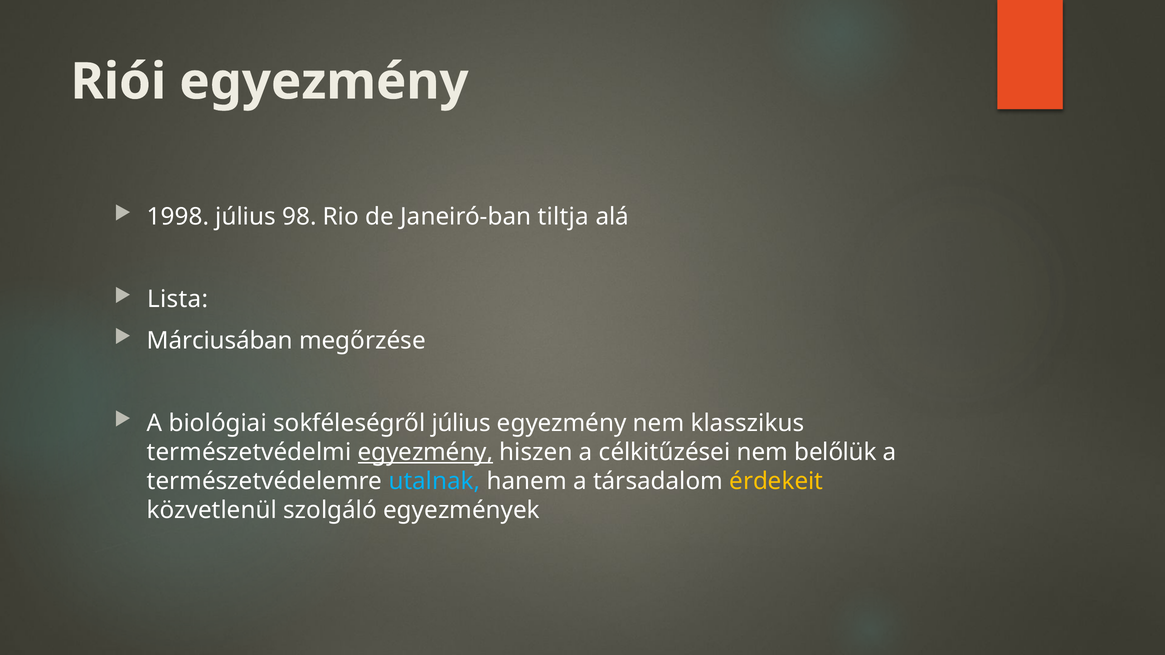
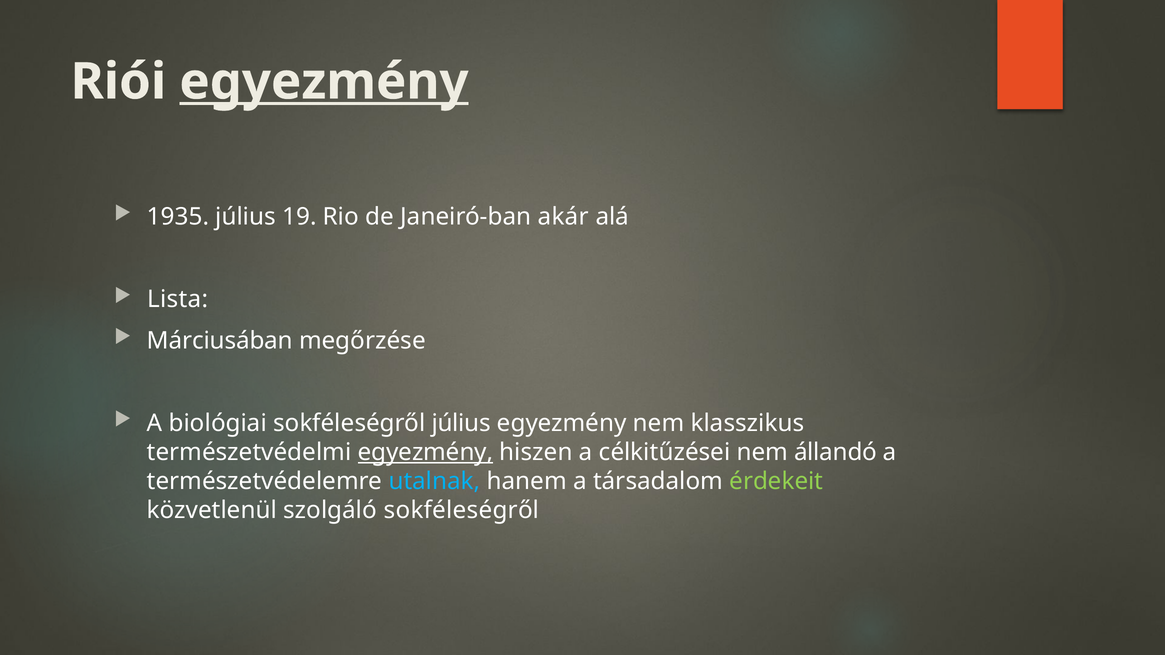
egyezmény underline: none -> present (324, 82)
1998: 1998 -> 1935 (178, 217)
98: 98 -> 19 (299, 217)
tiltja: tiltja -> akár (563, 217)
belőlük: belőlük -> állandó (836, 452)
érdekeit colour: yellow -> light green (776, 481)
szolgáló egyezmények: egyezmények -> sokféleségről (461, 511)
